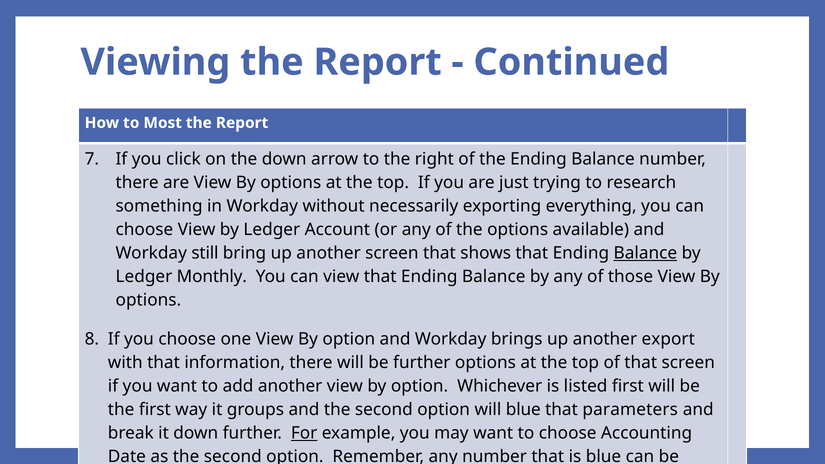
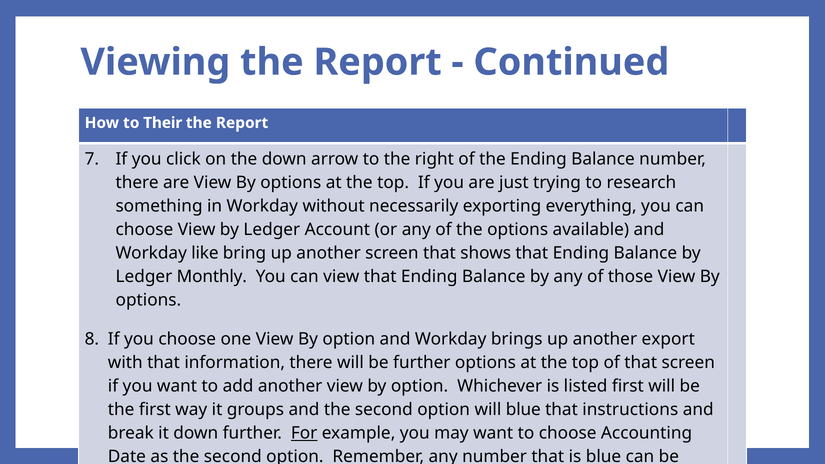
Most: Most -> Their (163, 123)
still: still -> like (205, 253)
Balance underline: present -> none (645, 253)
parameters: parameters -> instructions (630, 410)
